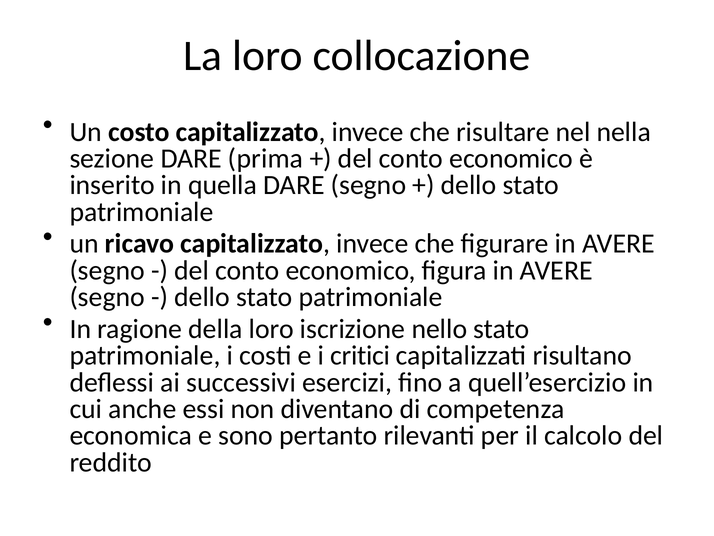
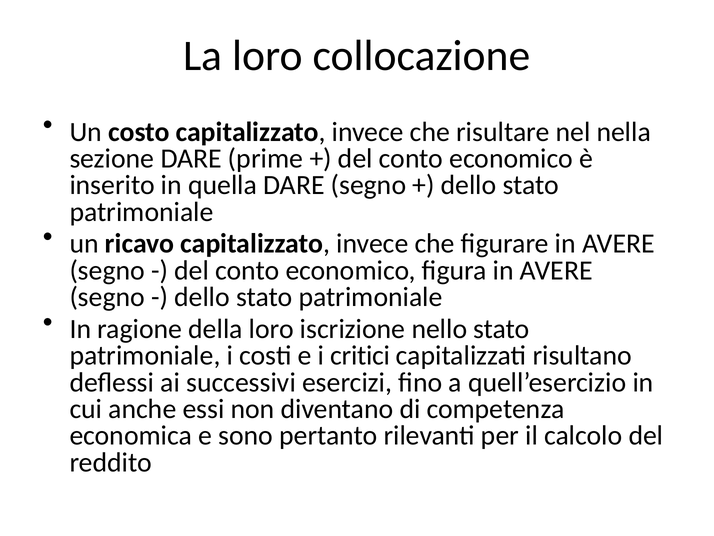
prima: prima -> prime (266, 158)
